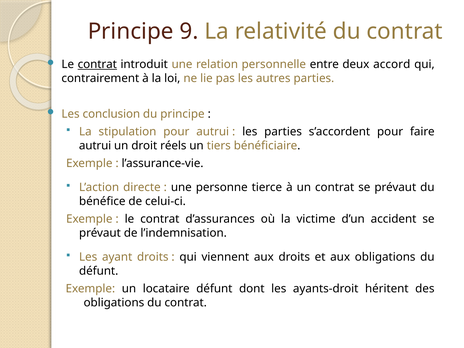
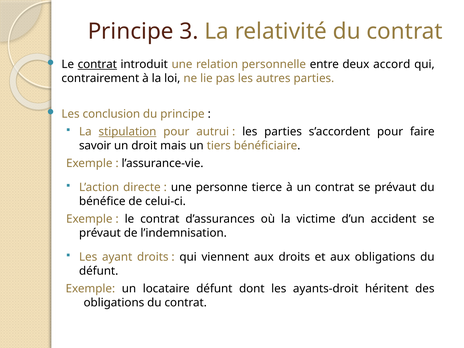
9: 9 -> 3 (189, 31)
stipulation underline: none -> present (127, 132)
autrui: autrui -> savoir (95, 146)
réels: réels -> mais (173, 146)
